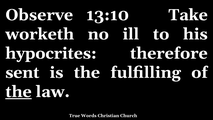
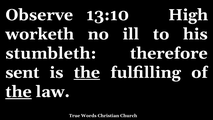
Take: Take -> High (188, 15)
hypocrites: hypocrites -> stumbleth (51, 53)
the underline: none -> present (87, 72)
